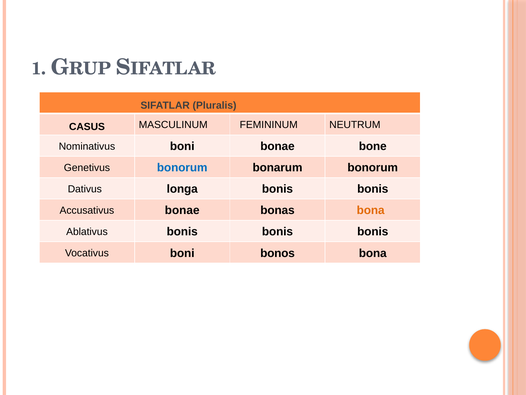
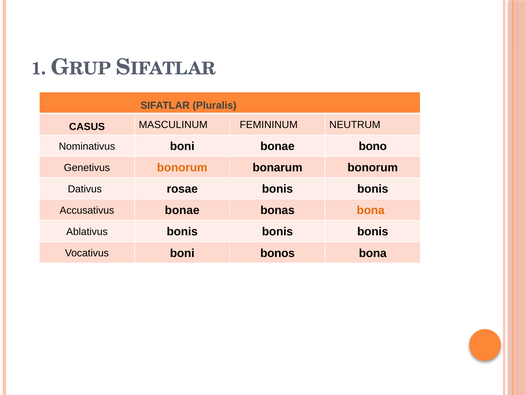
bone: bone -> bono (373, 146)
bonorum colour: blue -> orange (182, 168)
longa: longa -> rosae (182, 189)
